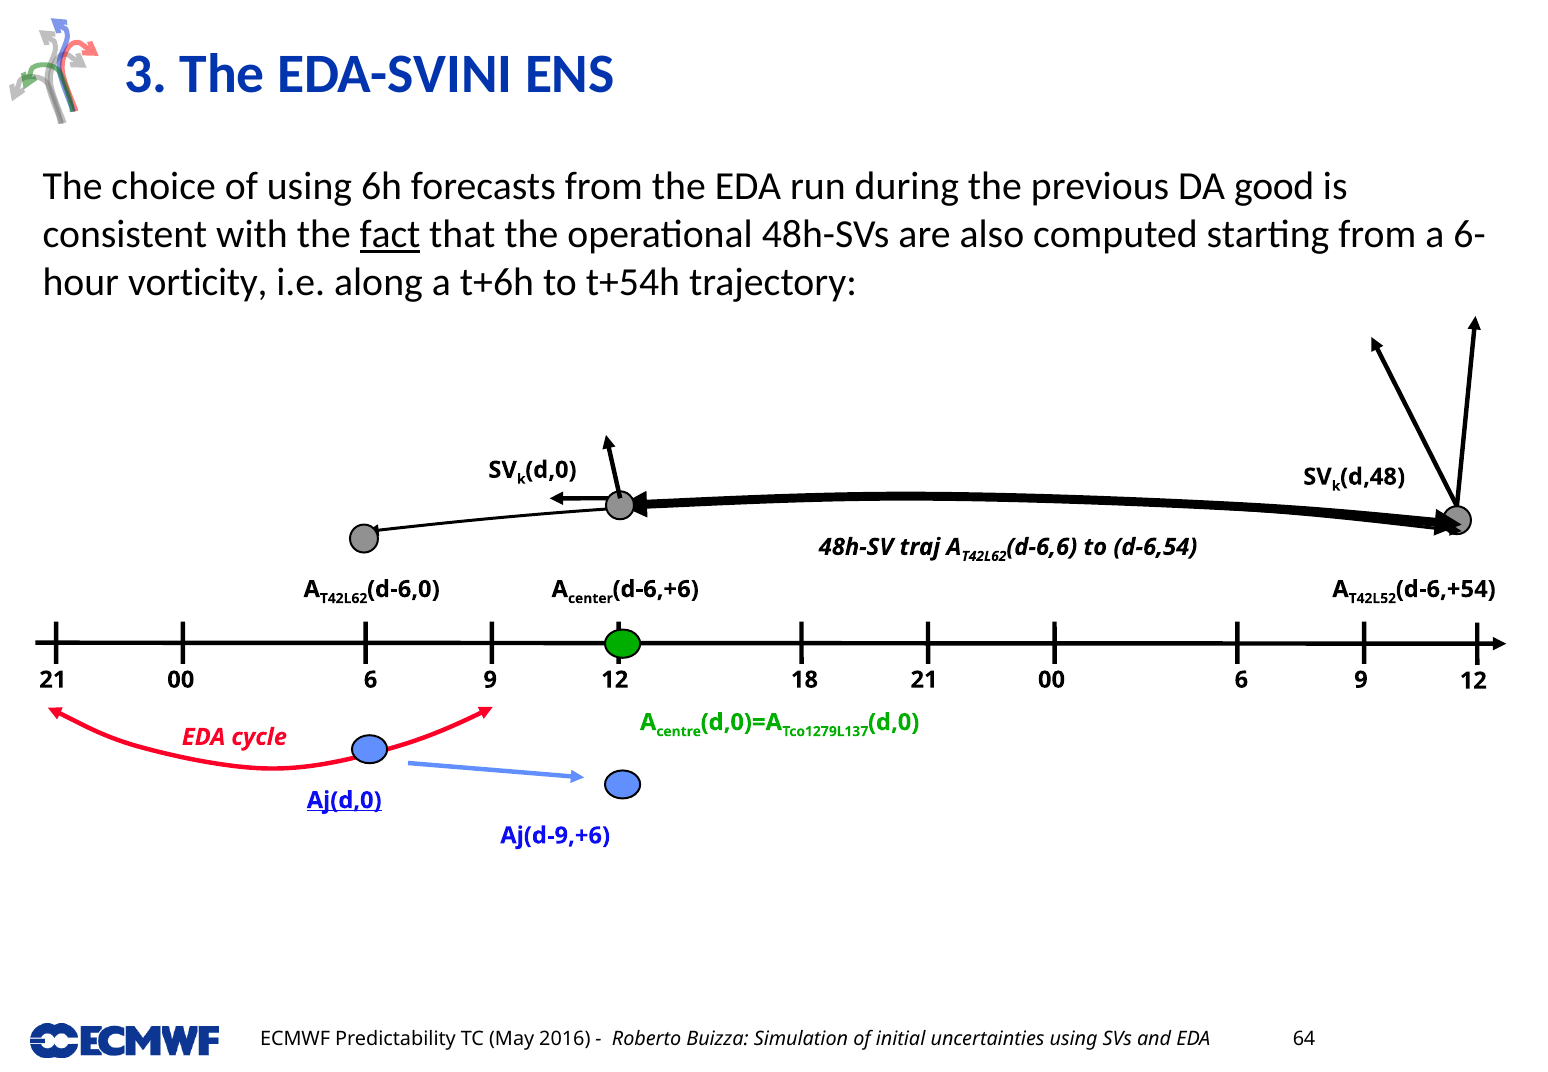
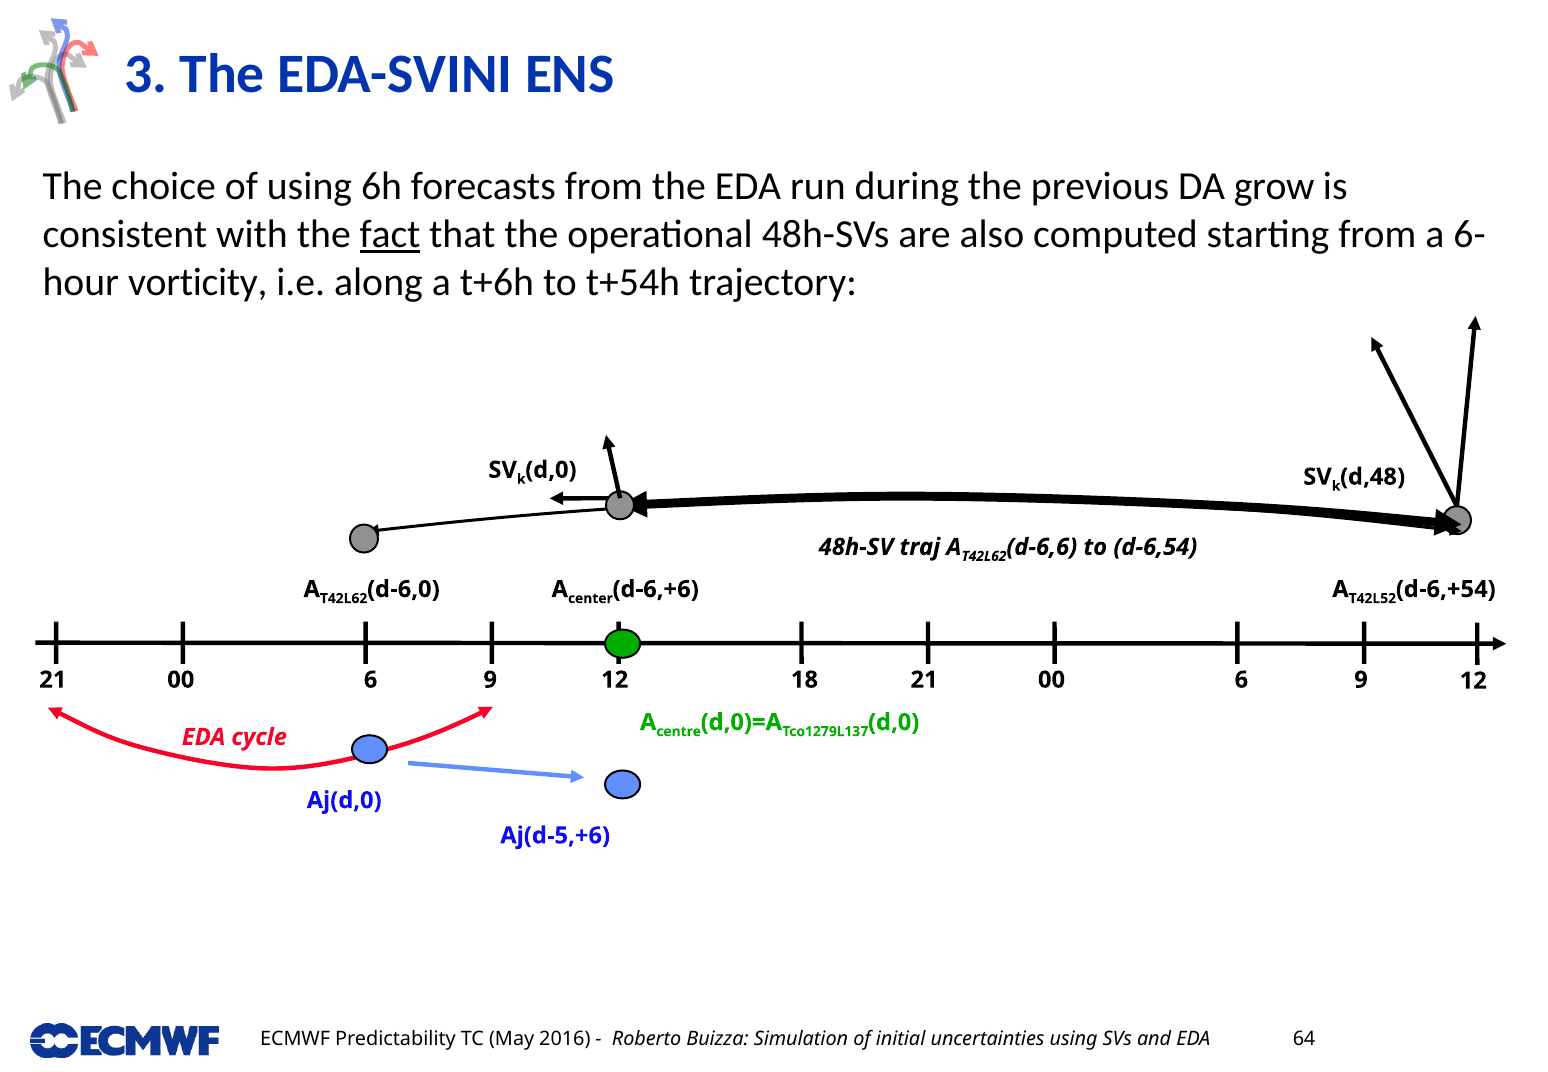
good: good -> grow (1274, 187)
Aj(d,0 underline: present -> none (344, 800)
Aj(d-9,+6: Aj(d-9,+6 -> Aj(d-5,+6 (555, 835)
